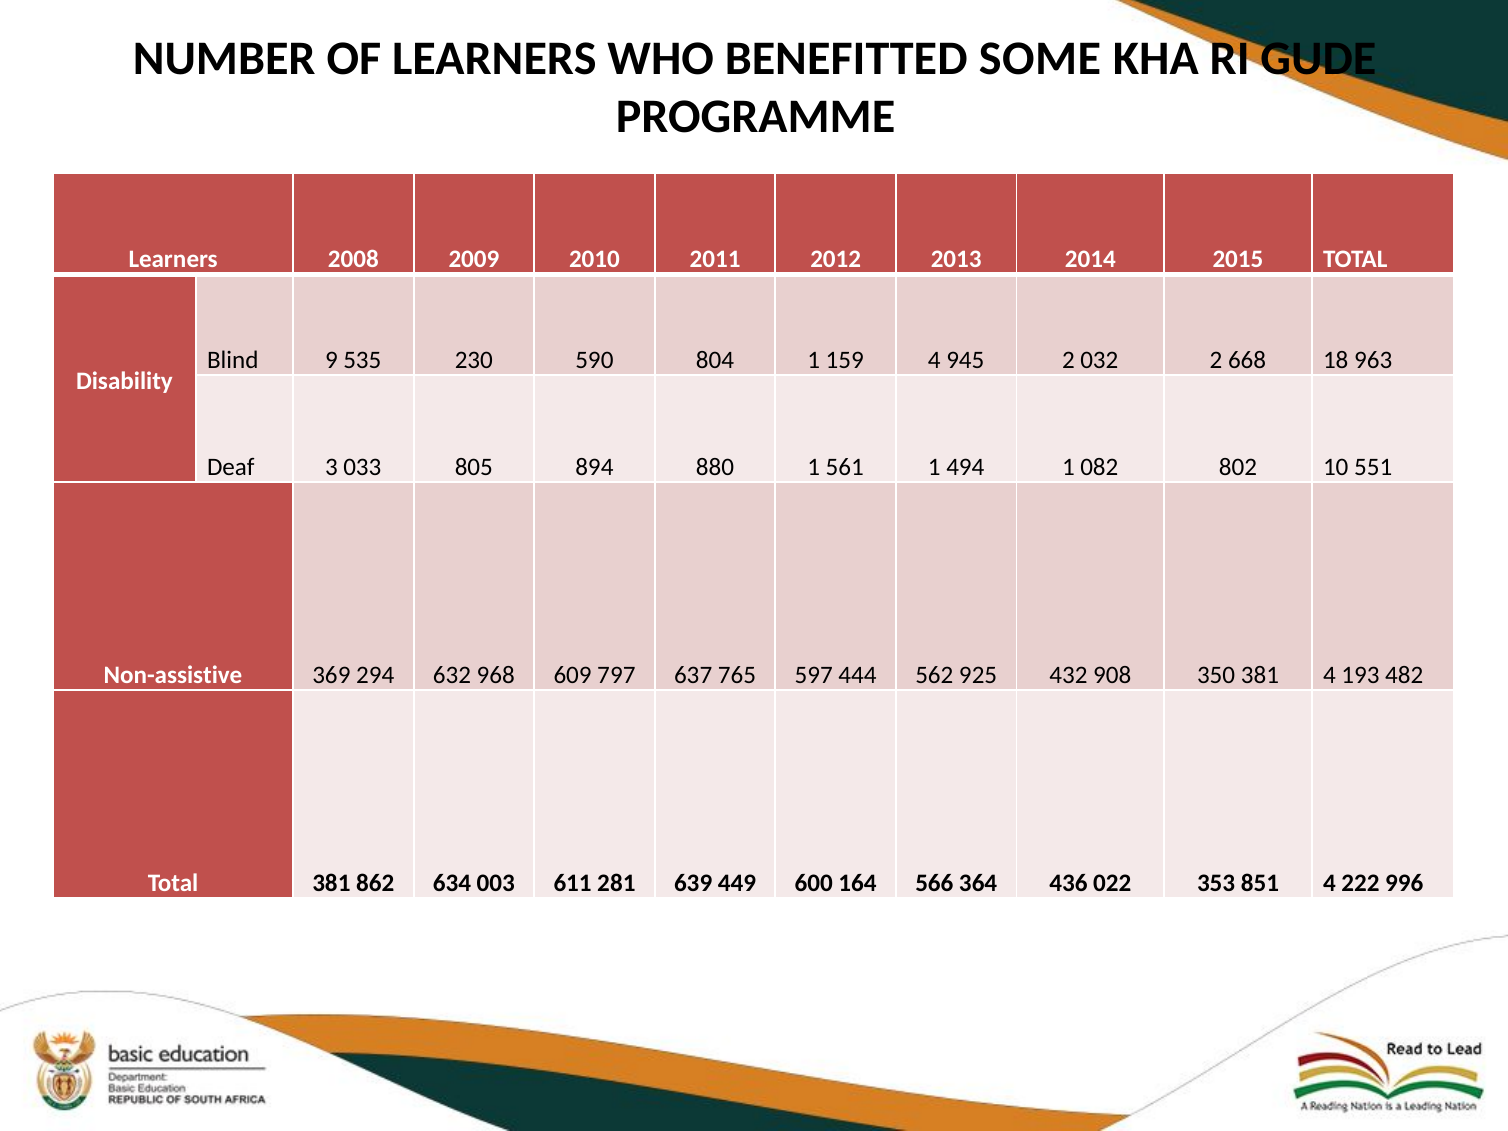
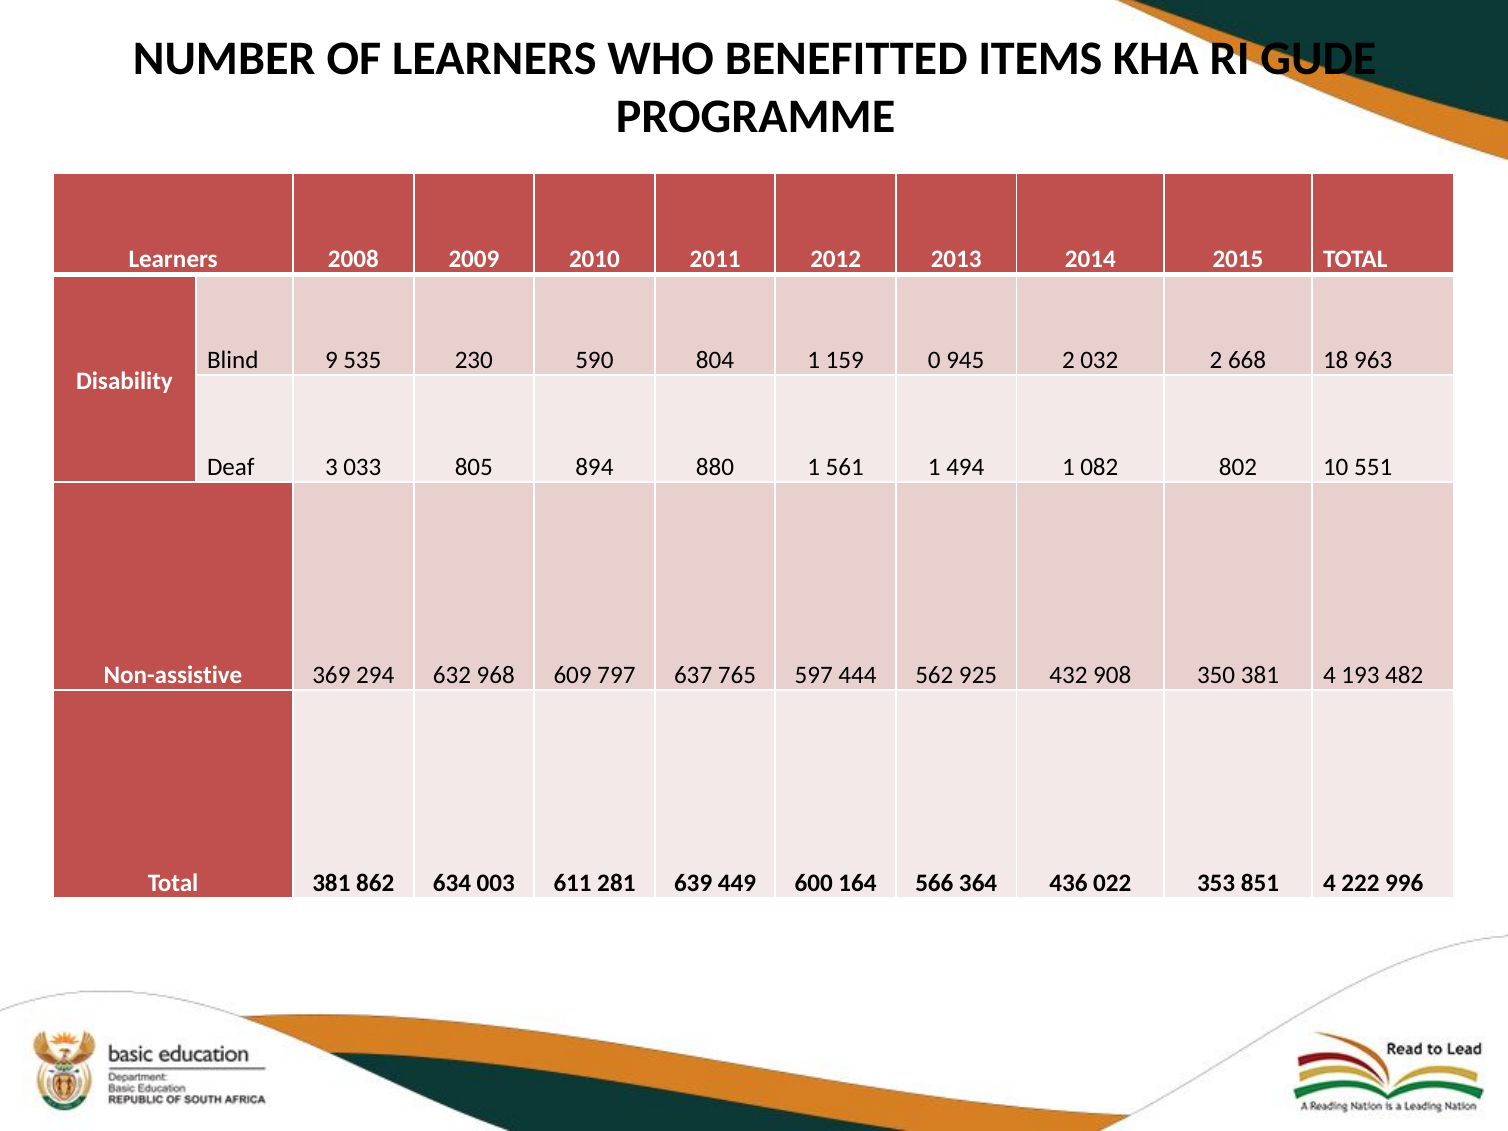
SOME: SOME -> ITEMS (1040, 59)
159 4: 4 -> 0 (934, 360)
